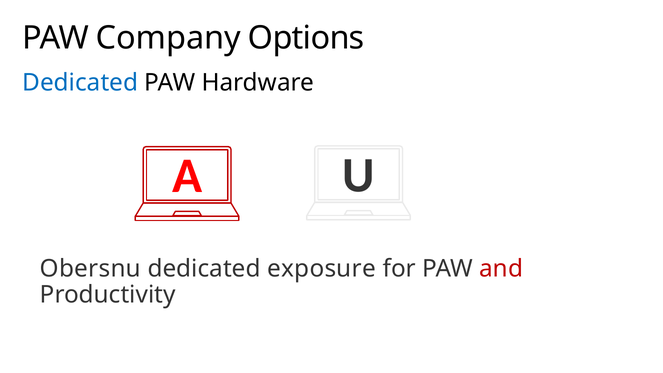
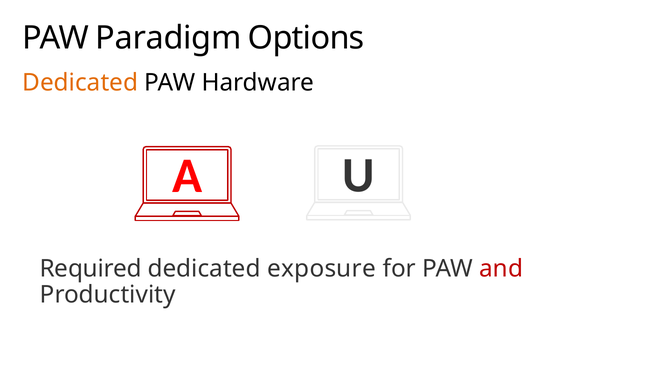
Company: Company -> Paradigm (168, 38)
Dedicated colour: blue -> orange (80, 82)
Obersnu: Obersnu -> Required (91, 269)
